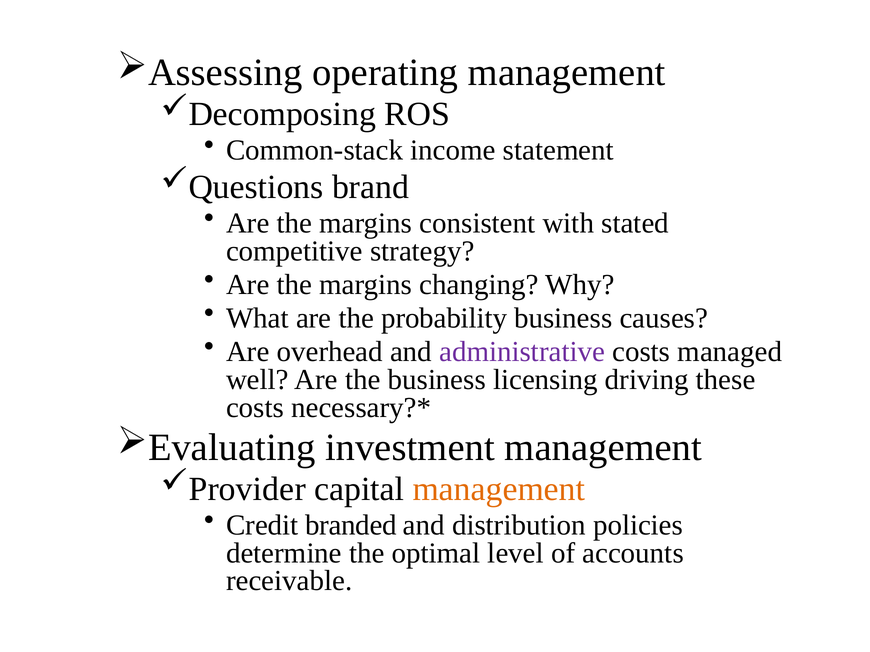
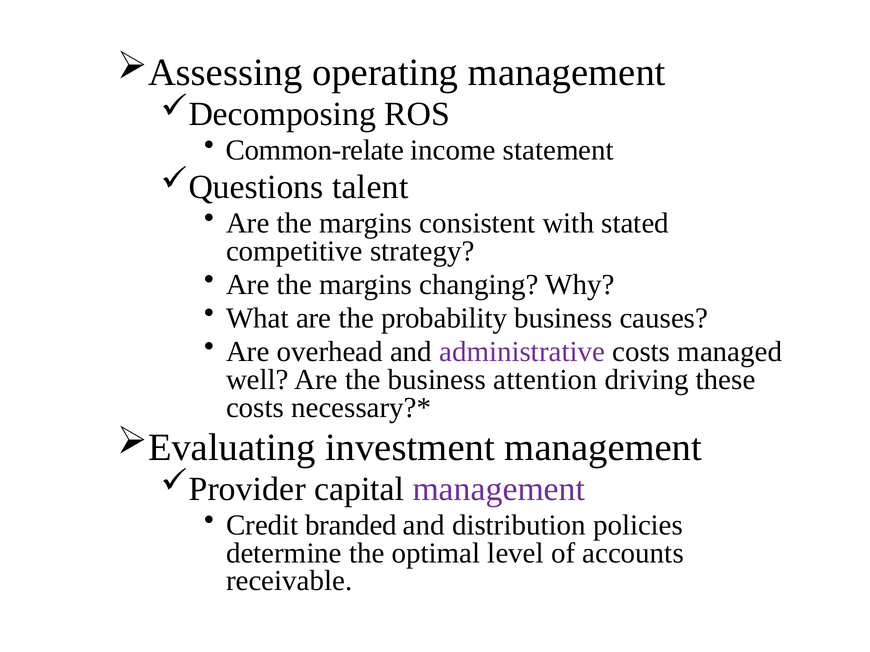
Common-stack: Common-stack -> Common-relate (315, 150)
brand: brand -> talent (370, 187)
licensing: licensing -> attention (545, 380)
management colour: orange -> purple (499, 489)
